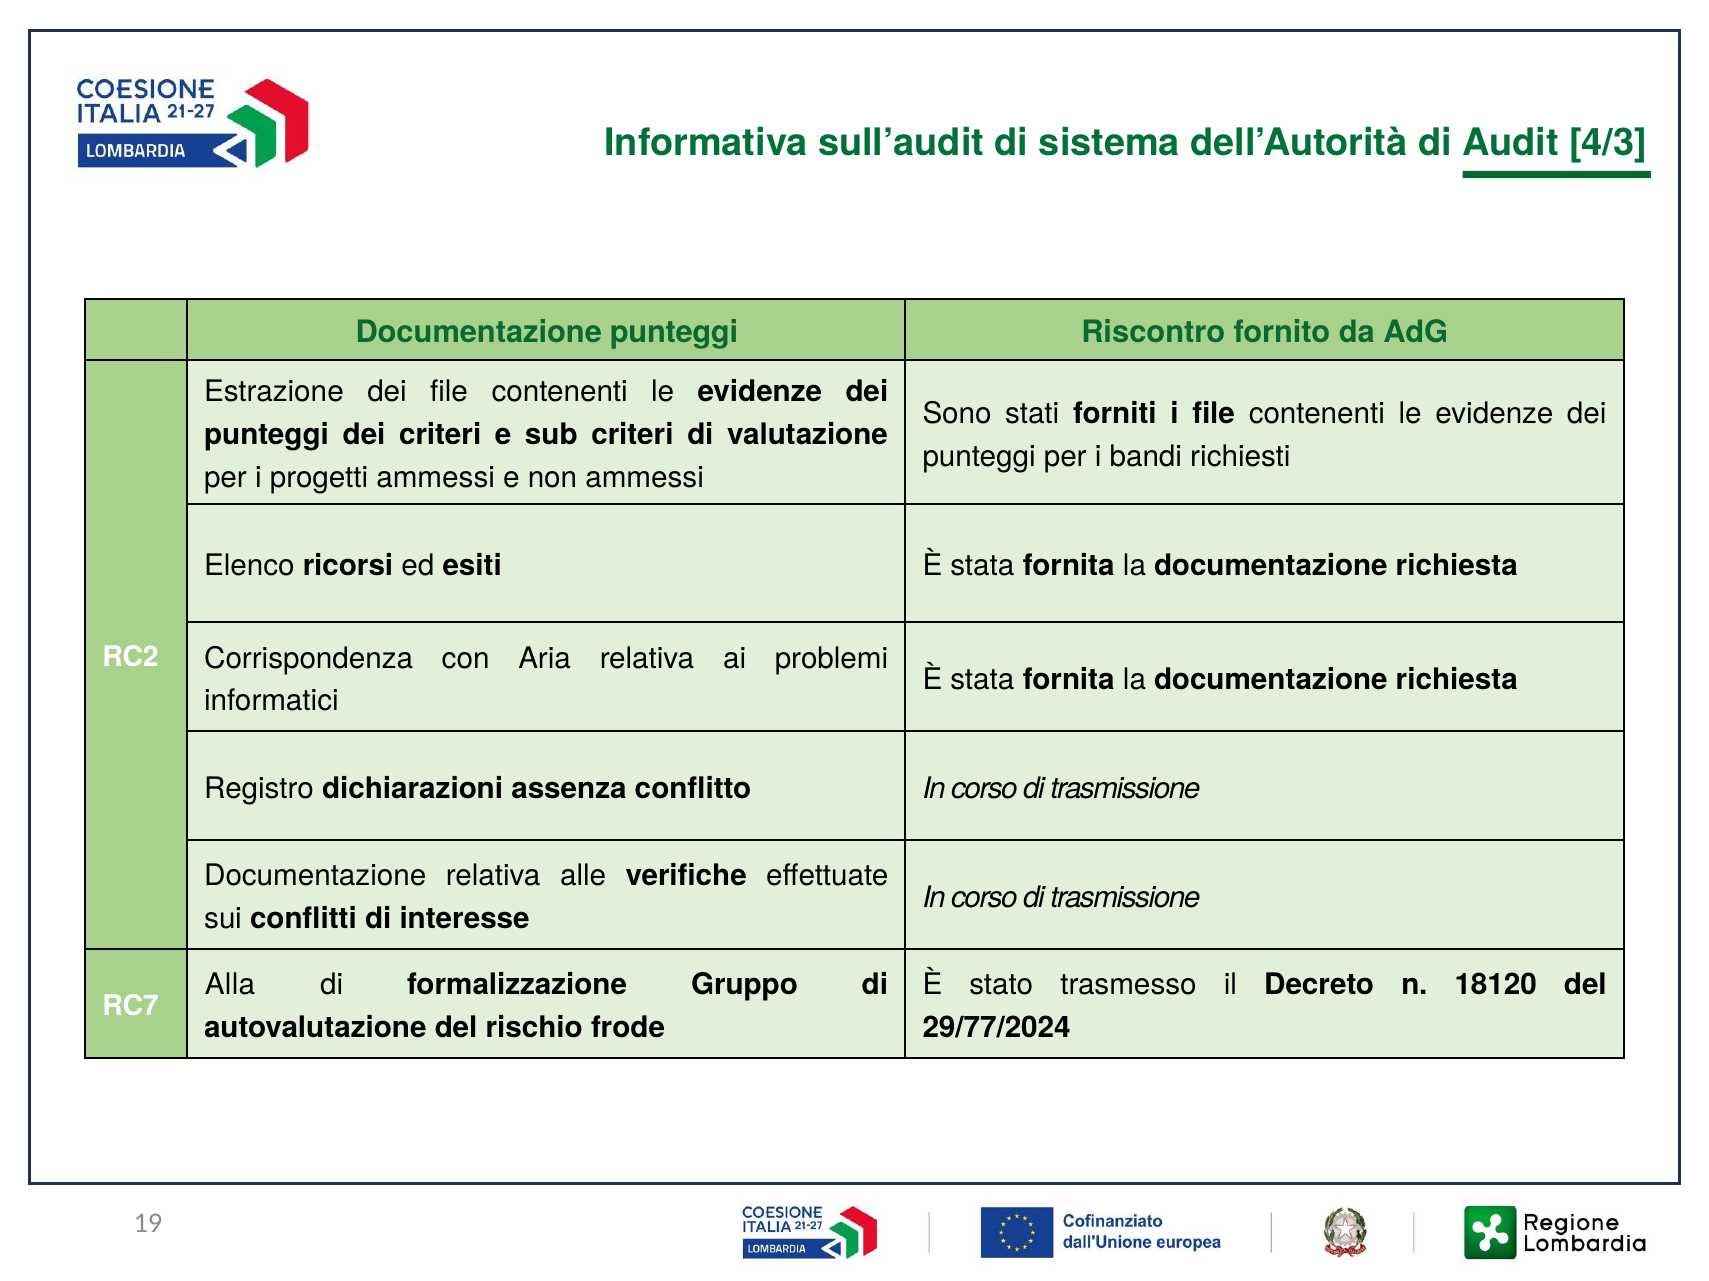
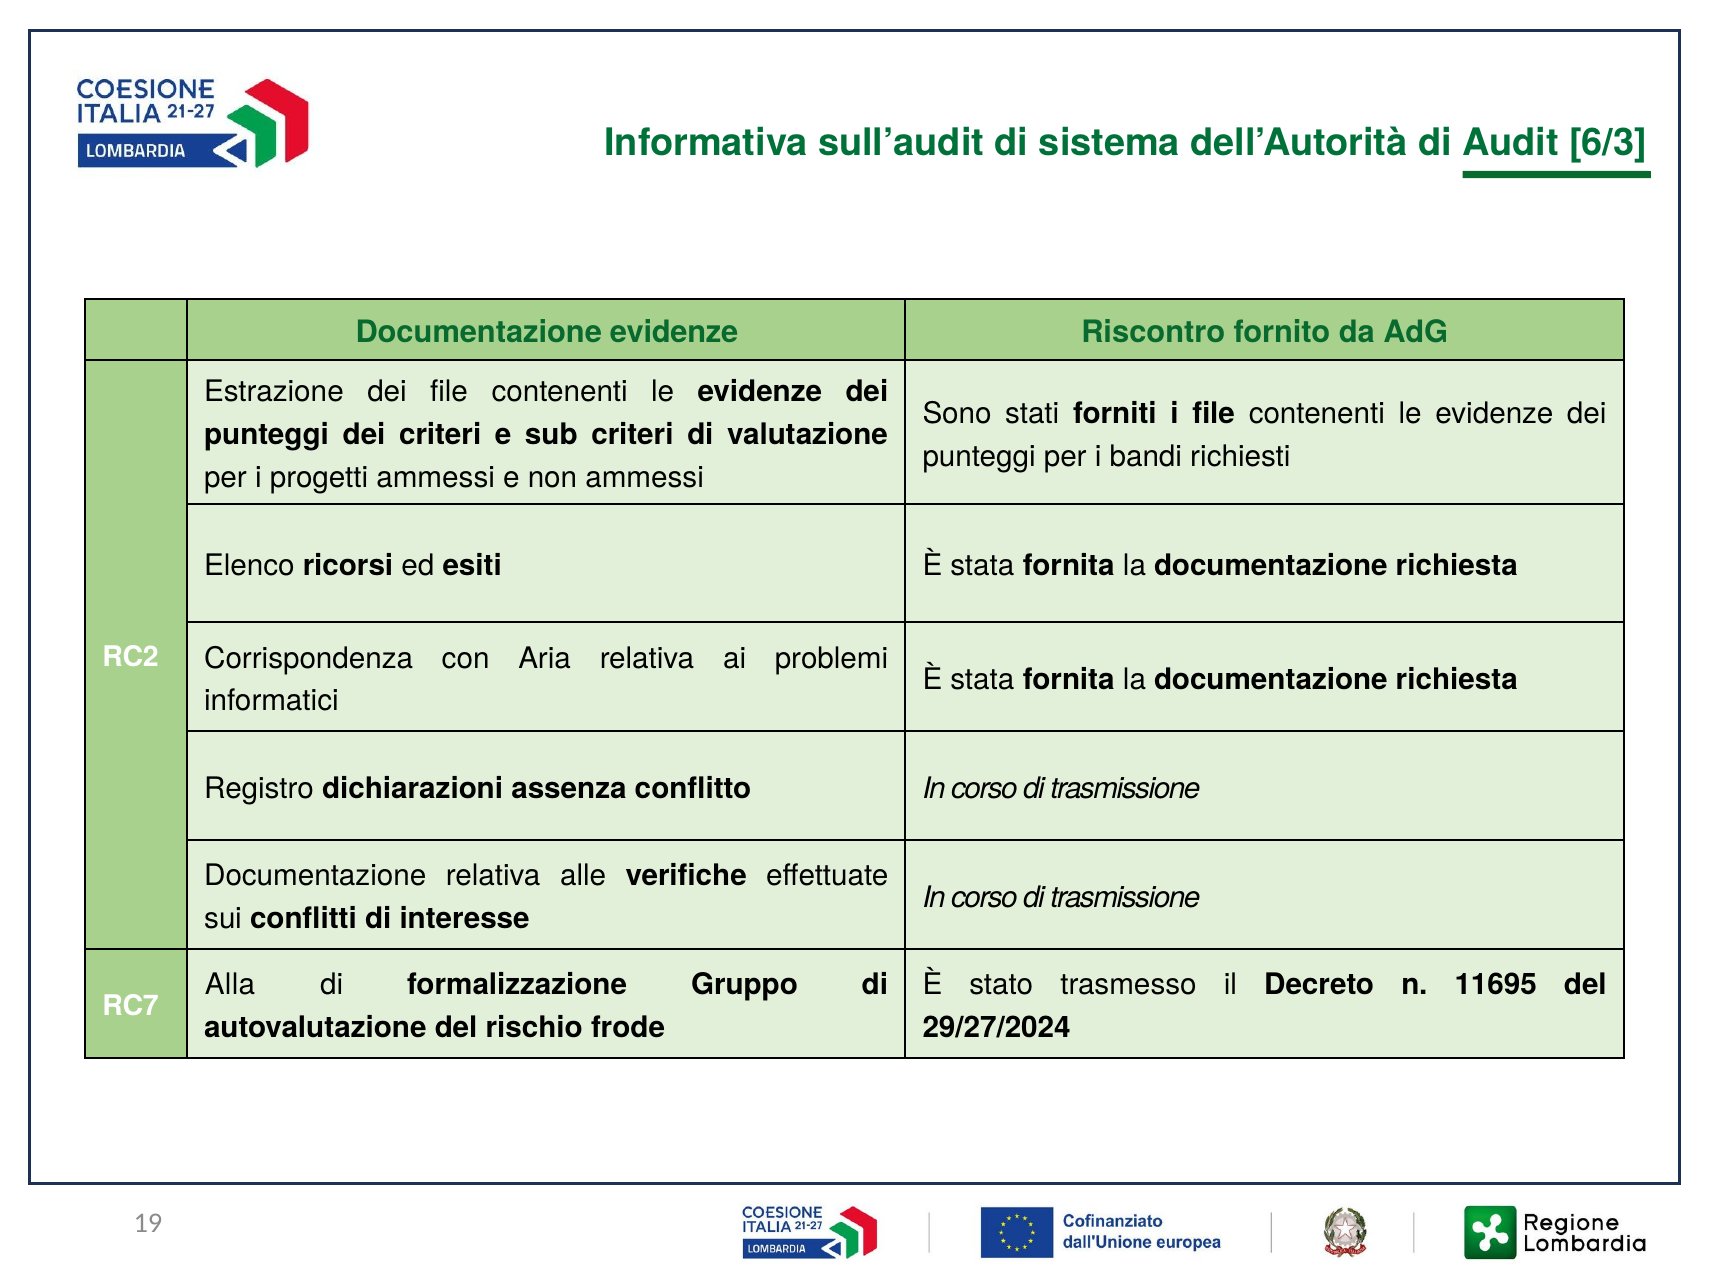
4/3: 4/3 -> 6/3 (1608, 143)
Documentazione punteggi: punteggi -> evidenze (674, 332)
18120: 18120 -> 11695 (1496, 985)
29/77/2024: 29/77/2024 -> 29/27/2024 (997, 1028)
